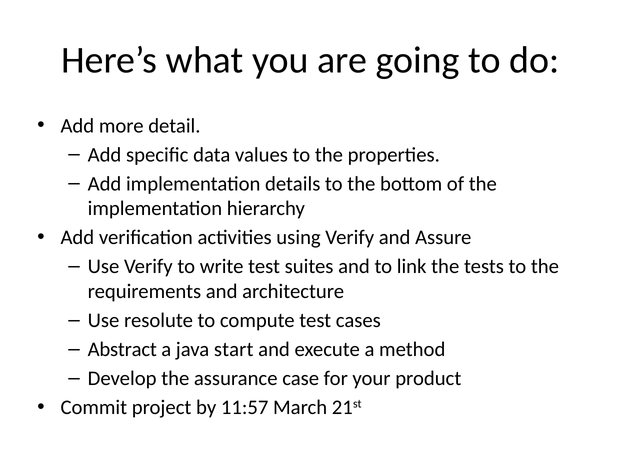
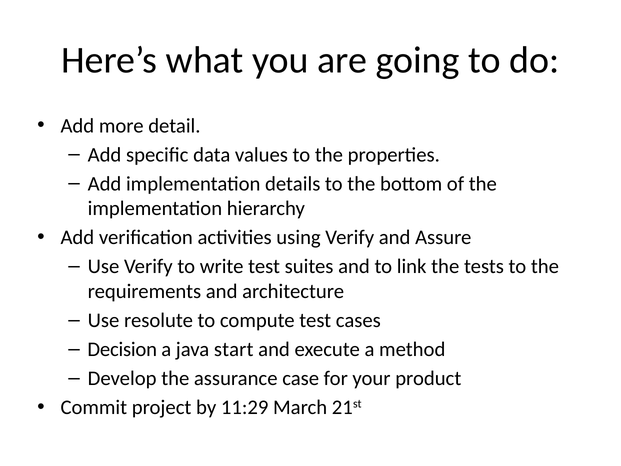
Abstract: Abstract -> Decision (122, 349)
11:57: 11:57 -> 11:29 (245, 407)
